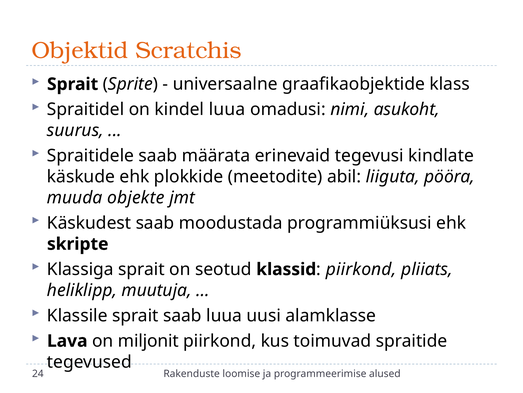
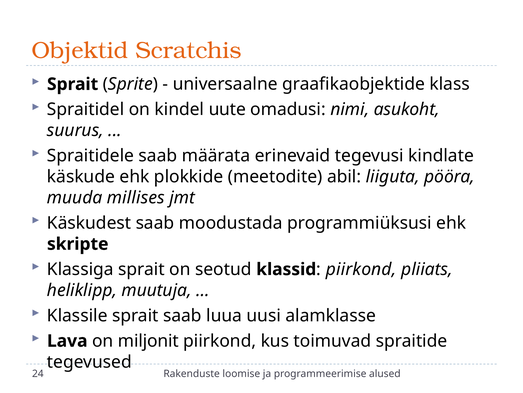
kindel luua: luua -> uute (227, 109)
objekte: objekte -> millises (136, 197)
